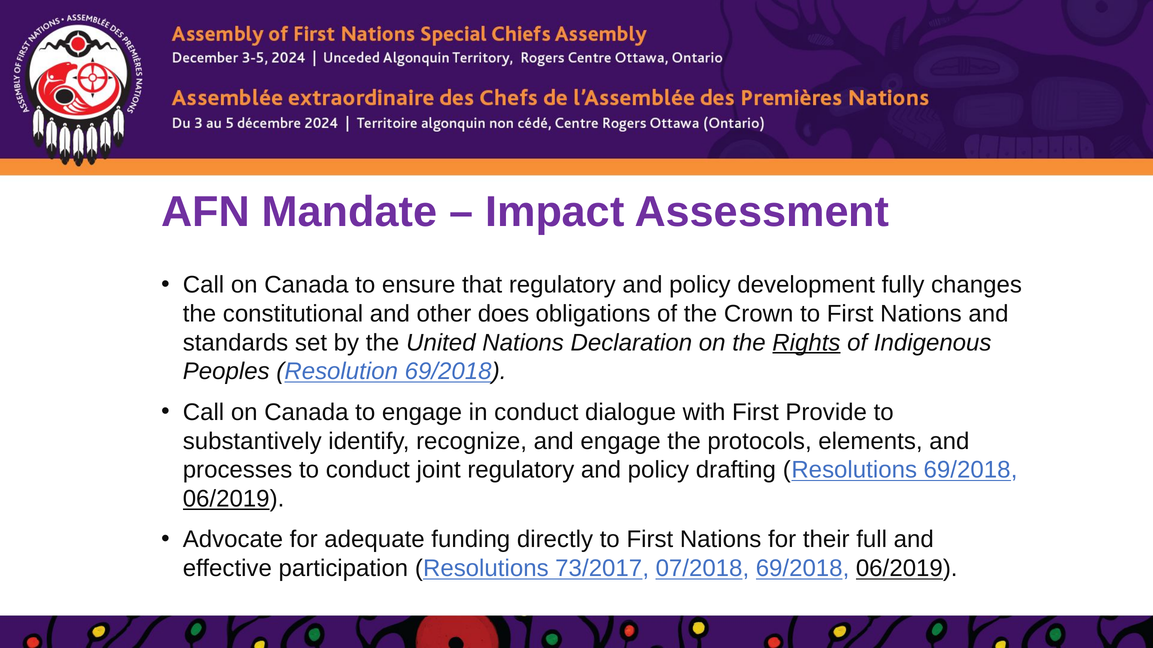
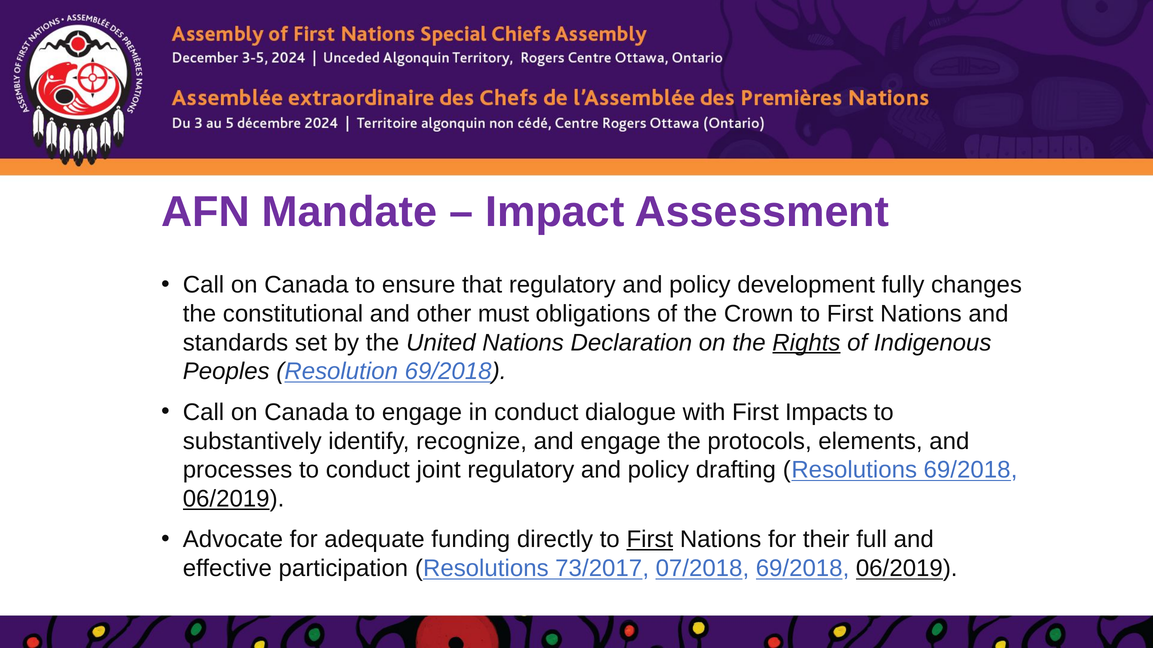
does: does -> must (504, 314)
Provide: Provide -> Impacts (826, 413)
First underline: none -> present (650, 540)
